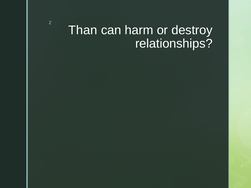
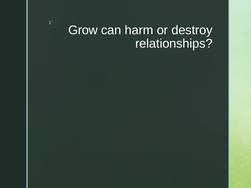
Than: Than -> Grow (83, 30)
